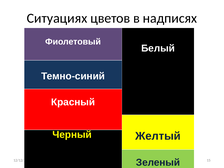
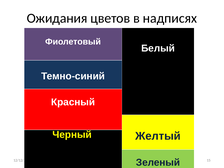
Ситуациях: Ситуациях -> Ожидания (57, 18)
